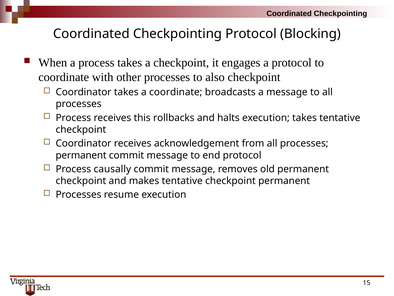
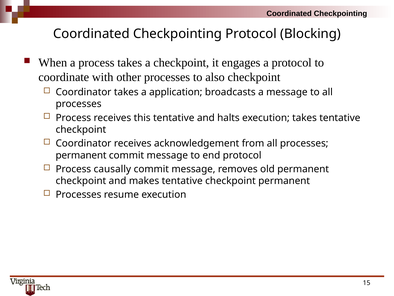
a coordinate: coordinate -> application (176, 92)
this rollbacks: rollbacks -> tentative (174, 118)
